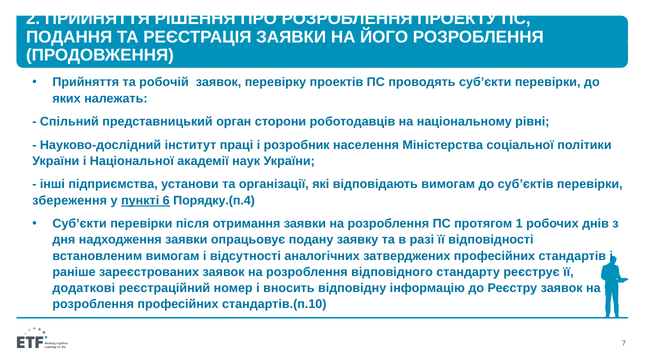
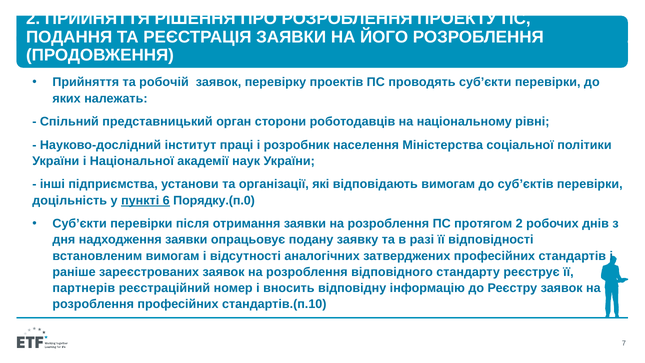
збереження: збереження -> доцільність (70, 200)
Порядку.(п.4: Порядку.(п.4 -> Порядку.(п.0 (214, 200)
протягом 1: 1 -> 2 (519, 224)
додаткові: додаткові -> партнерів (84, 288)
